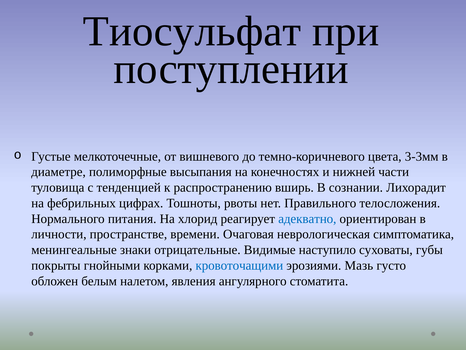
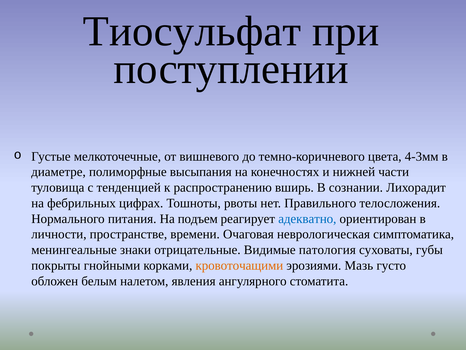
3-3мм: 3-3мм -> 4-3мм (422, 156)
хлорид: хлорид -> подъем (198, 218)
наступило: наступило -> патология (327, 250)
кровоточащими colour: blue -> orange (239, 265)
